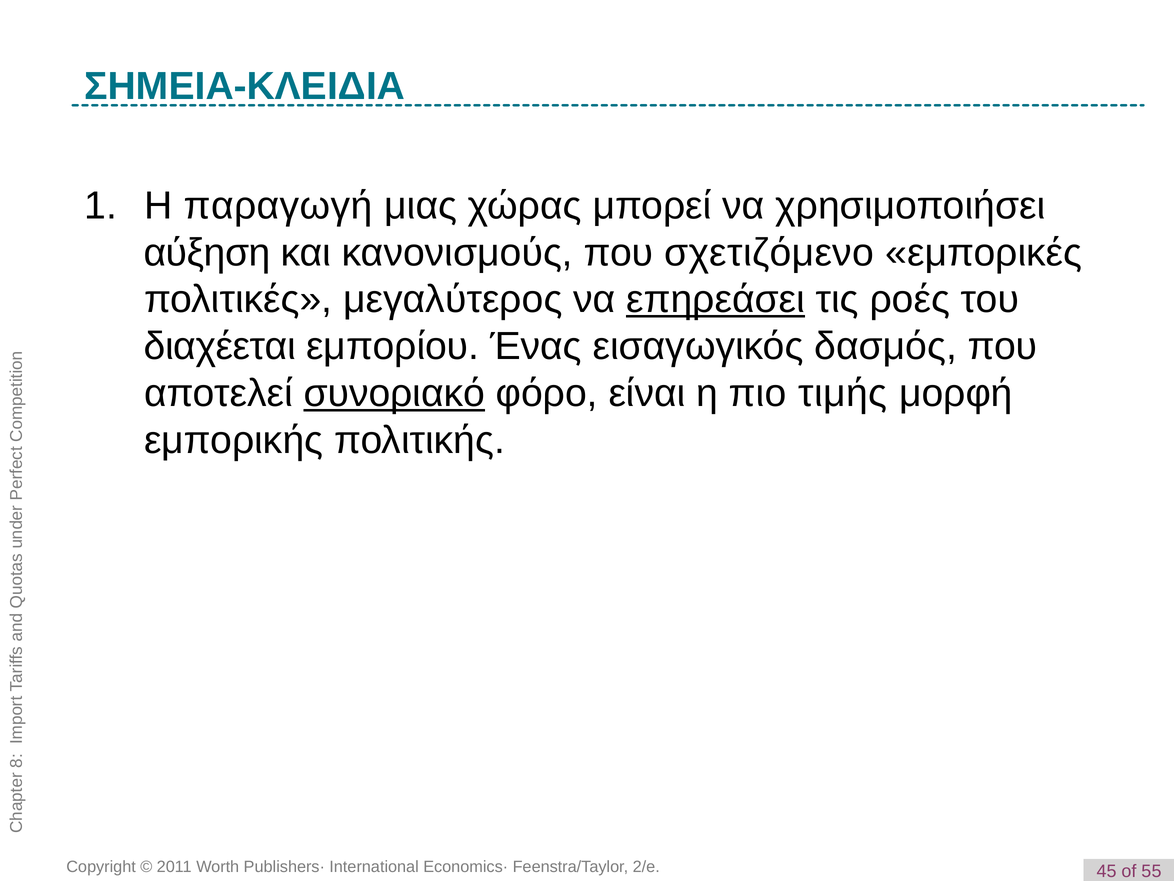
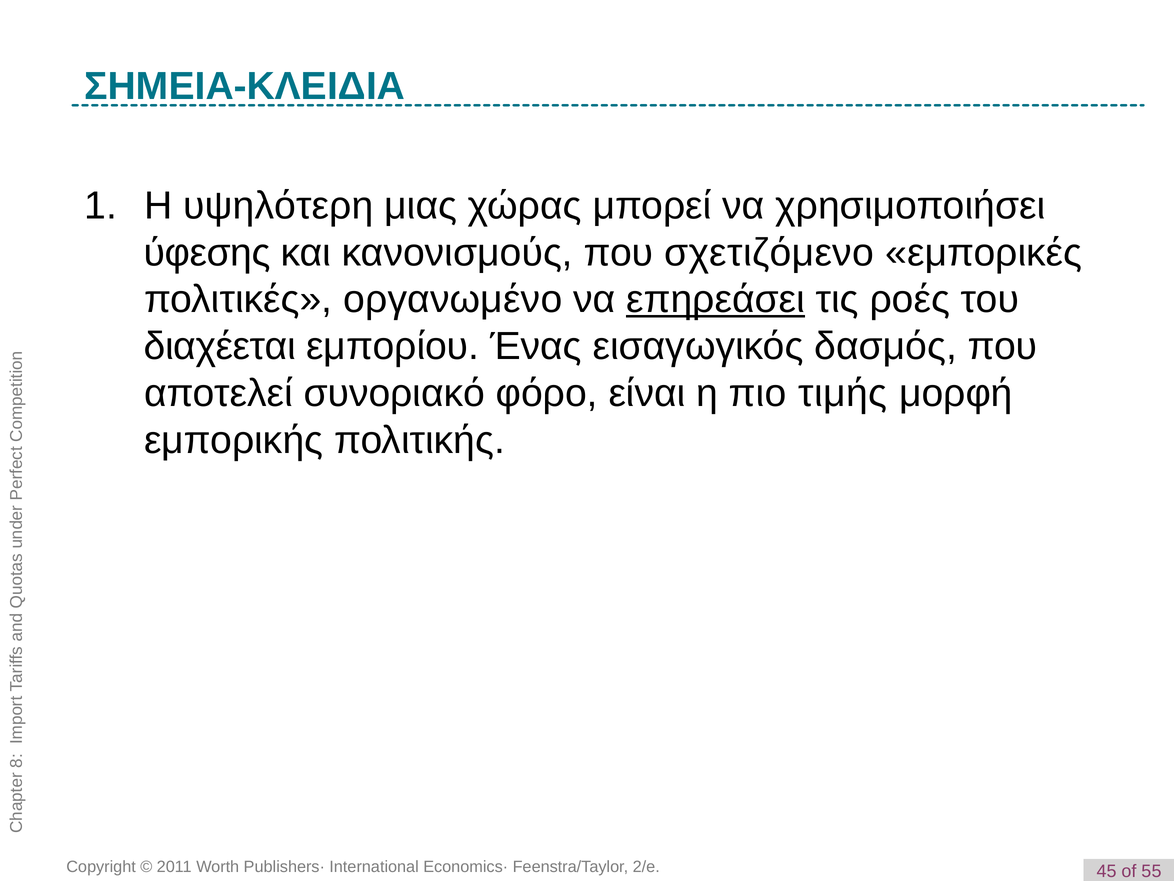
παραγωγή: παραγωγή -> υψηλότερη (278, 205)
αύξηση: αύξηση -> ύφεσης (207, 252)
μεγαλύτερος: μεγαλύτερος -> οργανωμένο (453, 299)
συνοριακό underline: present -> none (394, 393)
